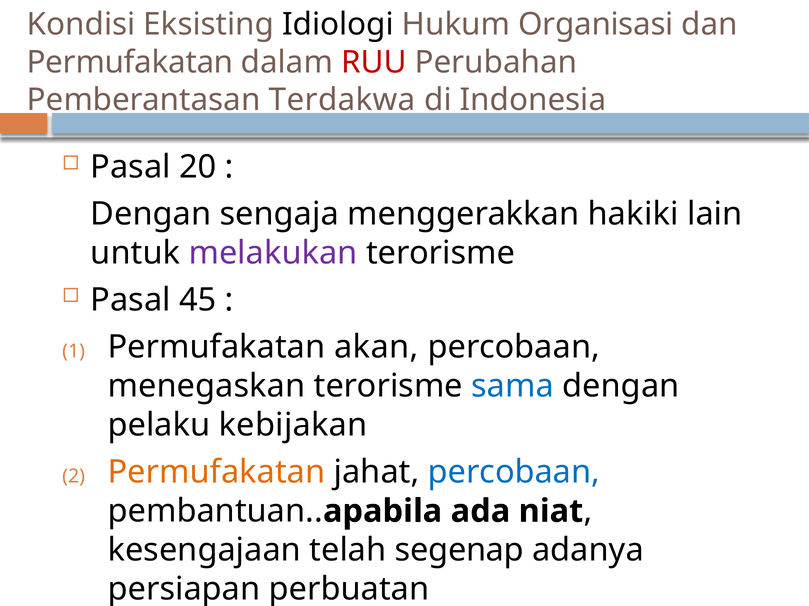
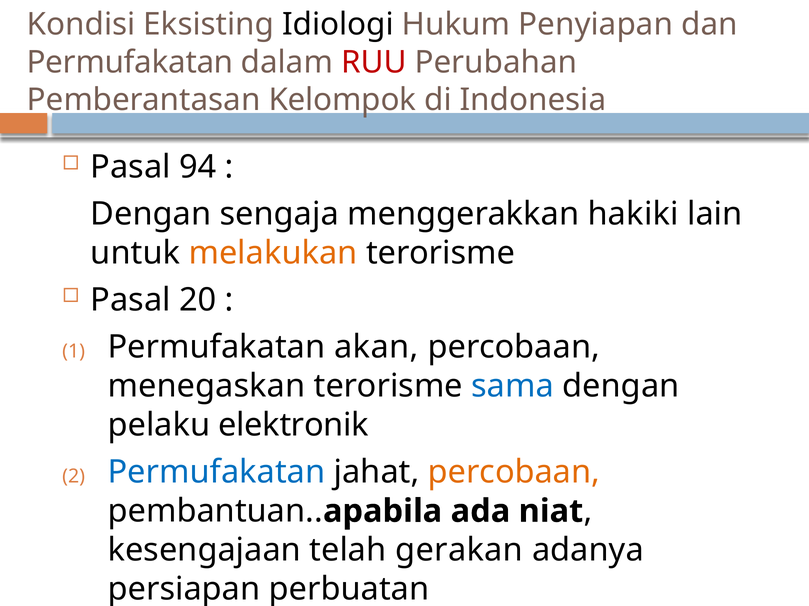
Organisasi: Organisasi -> Penyiapan (596, 25)
Terdakwa: Terdakwa -> Kelompok (342, 100)
20: 20 -> 94 (198, 167)
melakukan colour: purple -> orange (273, 253)
45: 45 -> 20 (198, 300)
kebijakan: kebijakan -> elektronik (294, 426)
Permufakatan colour: orange -> blue (216, 473)
percobaan colour: blue -> orange (514, 473)
segenap: segenap -> gerakan (459, 551)
